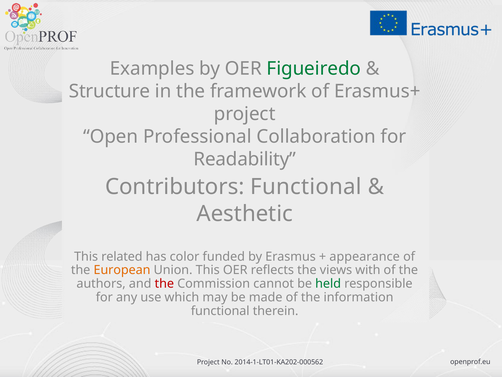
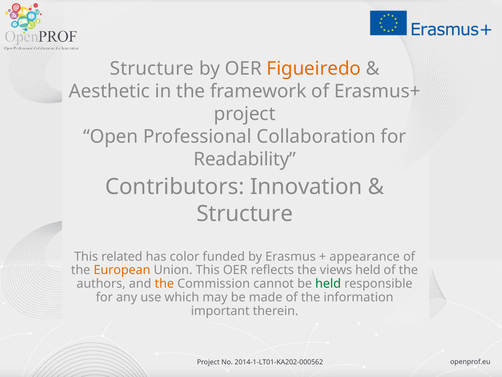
Examples: Examples -> Structure (152, 69)
Figueiredo colour: green -> orange (314, 69)
Structure: Structure -> Aesthetic (109, 91)
Contributors Functional: Functional -> Innovation (306, 187)
Aesthetic: Aesthetic -> Structure (245, 213)
views with: with -> held (368, 270)
the colour: red -> orange (164, 283)
functional: functional -> important (220, 310)
